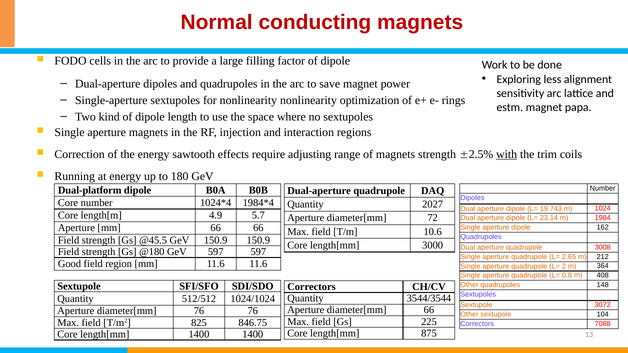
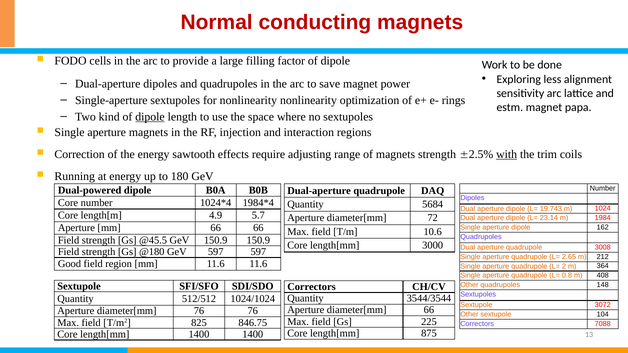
dipole underline: none -> present (150, 117)
Dual-platform: Dual-platform -> Dual-powered (90, 190)
2027: 2027 -> 5684 (433, 204)
